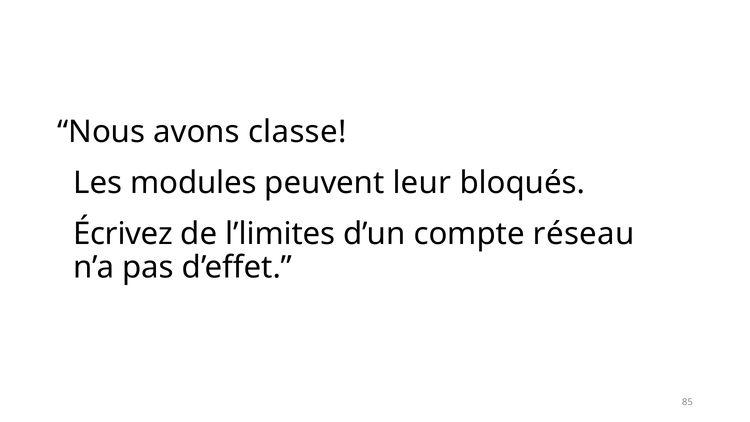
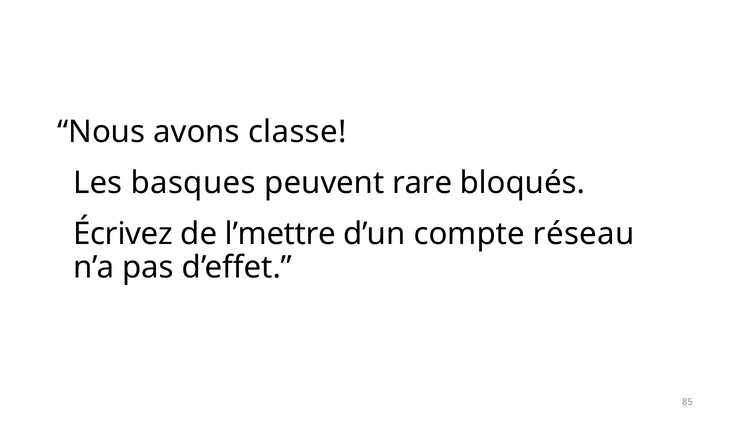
modules: modules -> basques (193, 183)
leur: leur -> rare (422, 183)
l’limites: l’limites -> l’mettre (280, 234)
